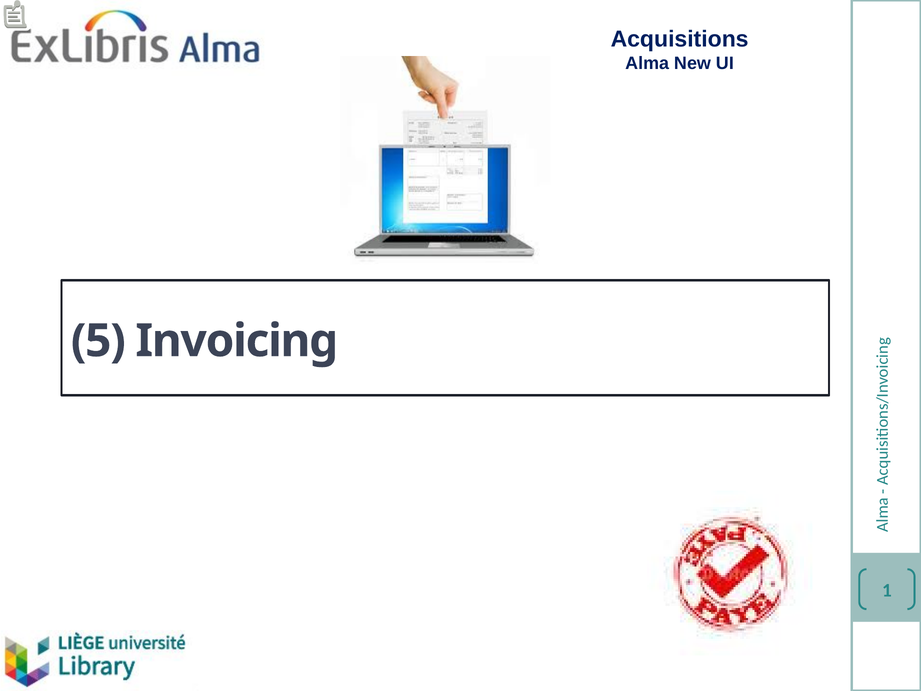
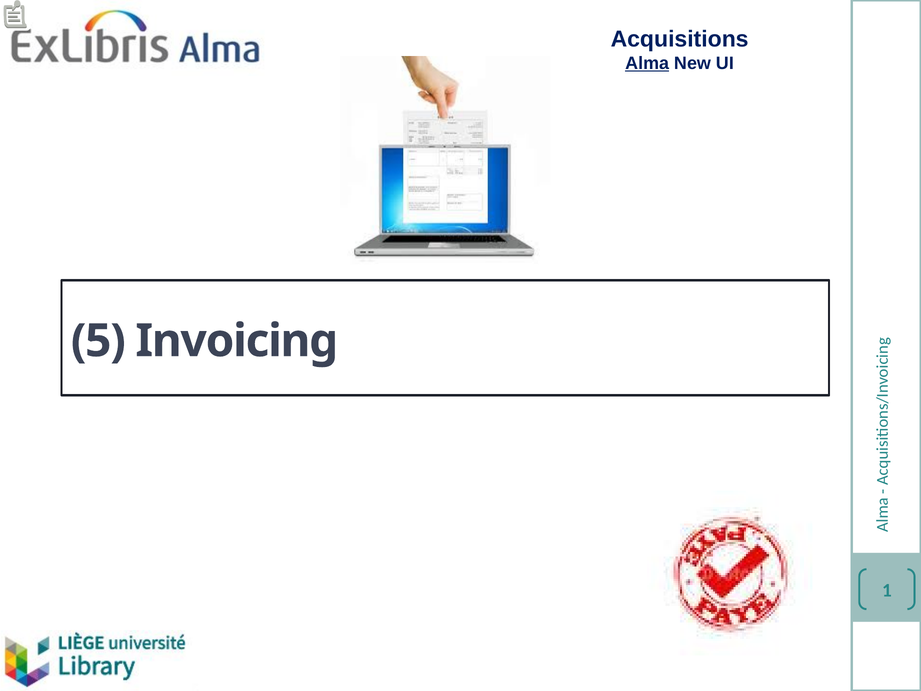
Alma underline: none -> present (647, 63)
